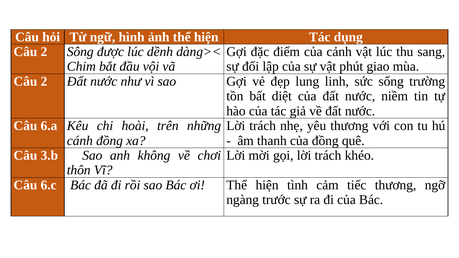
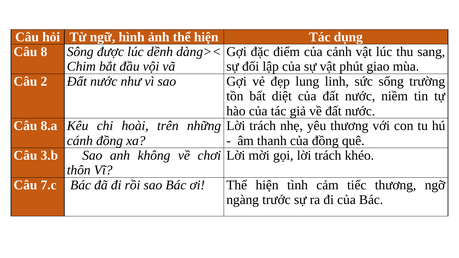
2: 2 -> 8 (44, 52)
6.a: 6.a -> 8.a (49, 126)
6.c: 6.c -> 7.c (49, 185)
